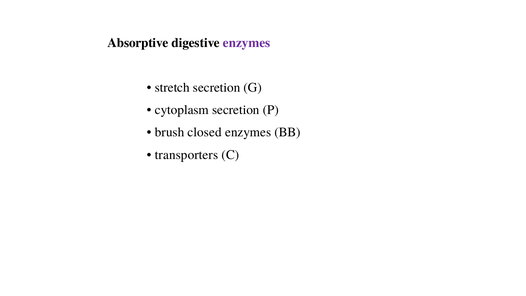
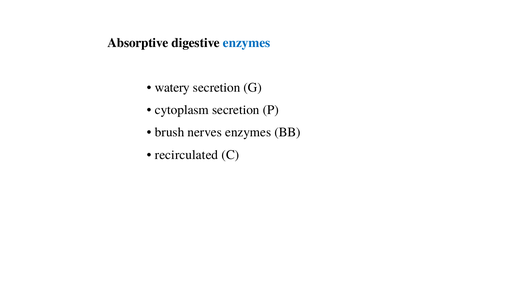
enzymes colour: purple -> blue (247, 43)
stretch: stretch -> watery (172, 88)
closed: closed -> nerves (205, 132)
transporters: transporters -> recirculated (187, 155)
